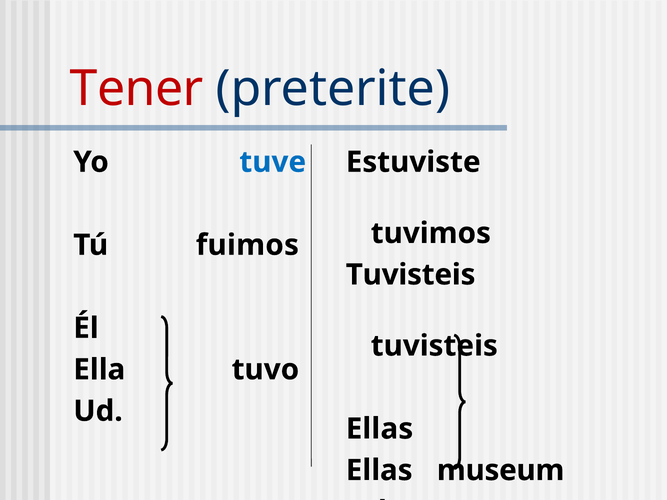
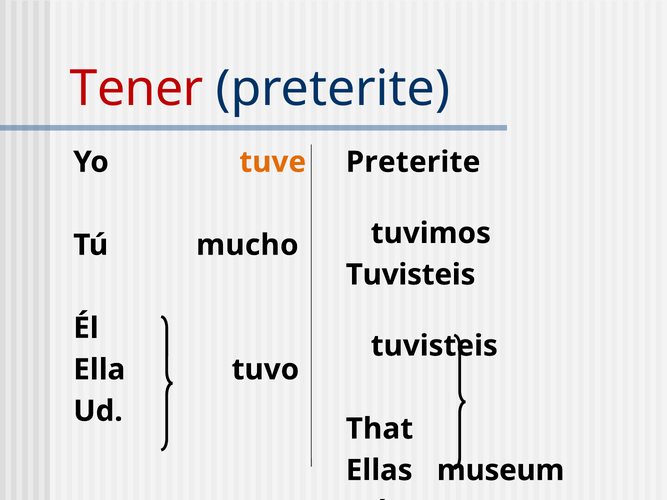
tuve colour: blue -> orange (273, 162)
Estuviste: Estuviste -> Preterite (413, 162)
fuimos: fuimos -> mucho (247, 245)
Ellas: Ellas -> That (379, 429)
